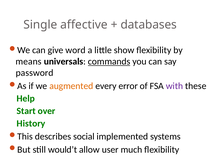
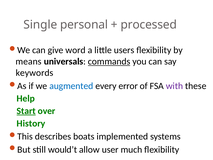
affective: affective -> personal (84, 25)
databases: databases -> processed (149, 25)
show: show -> users (124, 50)
password: password -> keywords (35, 73)
augmented colour: orange -> blue (71, 86)
Start underline: none -> present (26, 111)
social: social -> boats (84, 136)
